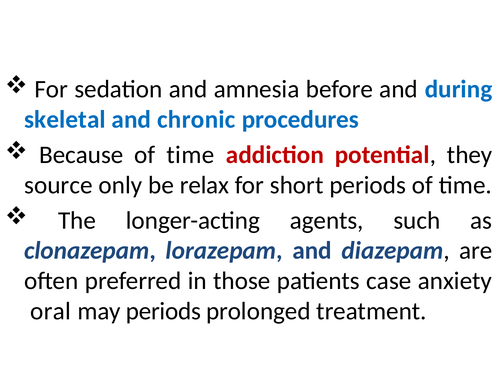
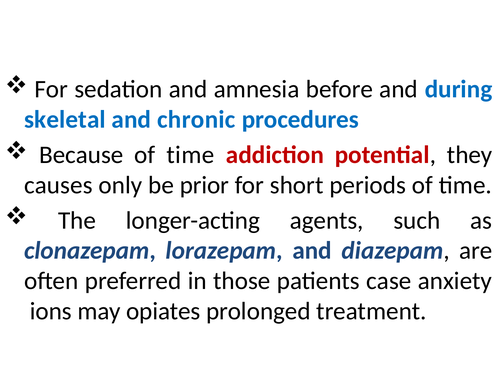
source: source -> causes (58, 185)
relax: relax -> prior (204, 185)
oral: oral -> ions (51, 311)
may periods: periods -> opiates (163, 311)
